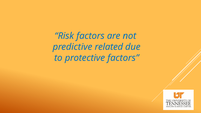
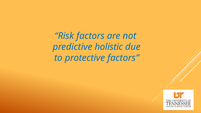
related: related -> holistic (109, 47)
